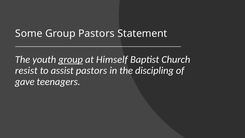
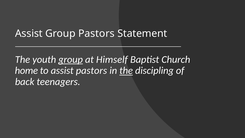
Some: Some -> Assist (29, 33)
resist: resist -> home (26, 71)
the underline: none -> present (126, 71)
gave: gave -> back (25, 82)
